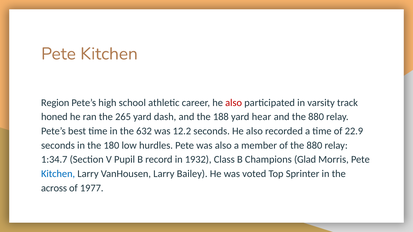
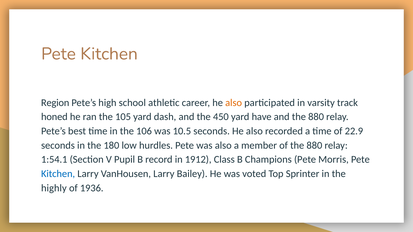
also colour: red -> orange (234, 103)
265: 265 -> 105 (123, 117)
188: 188 -> 450 (221, 117)
hear: hear -> have (262, 117)
632: 632 -> 106 (144, 131)
12.2: 12.2 -> 10.5 (182, 131)
1:34.7: 1:34.7 -> 1:54.1 (54, 160)
1932: 1932 -> 1912 (198, 160)
Champions Glad: Glad -> Pete (305, 160)
across: across -> highly (54, 188)
1977: 1977 -> 1936 (92, 188)
